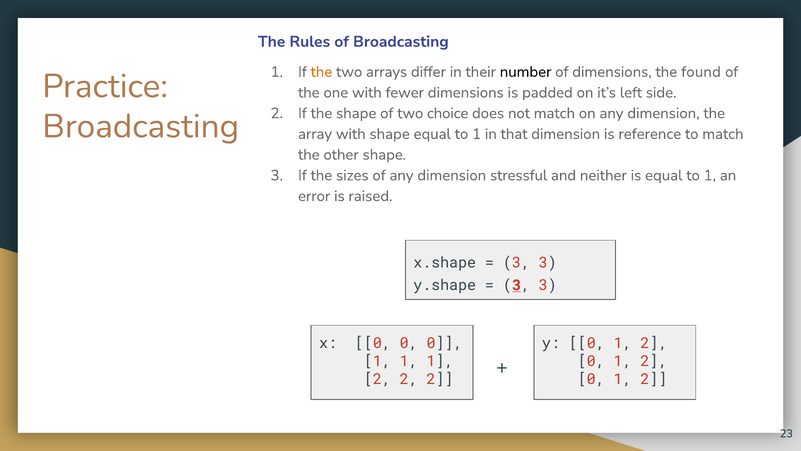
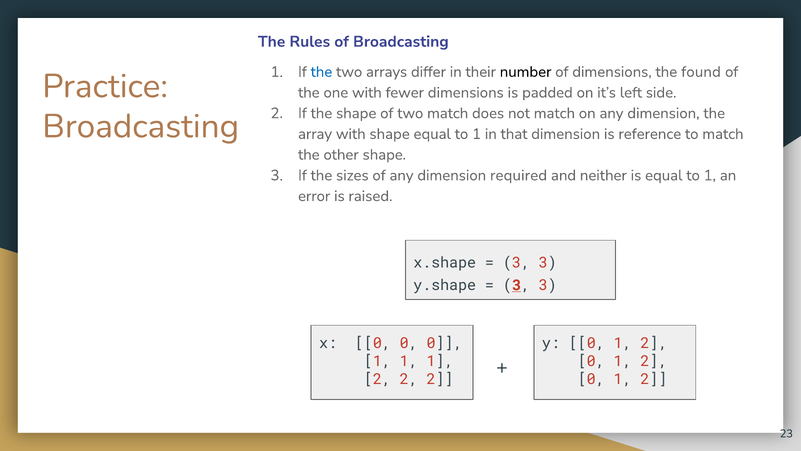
the colour: orange -> blue (321, 72)
two choice: choice -> match (448, 113)
stressful: stressful -> required (519, 175)
